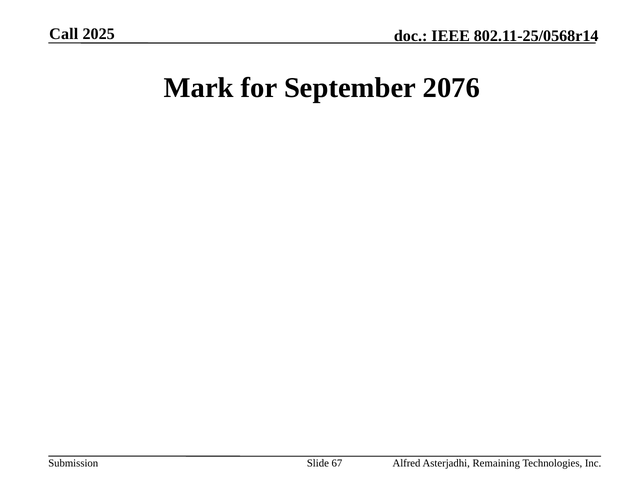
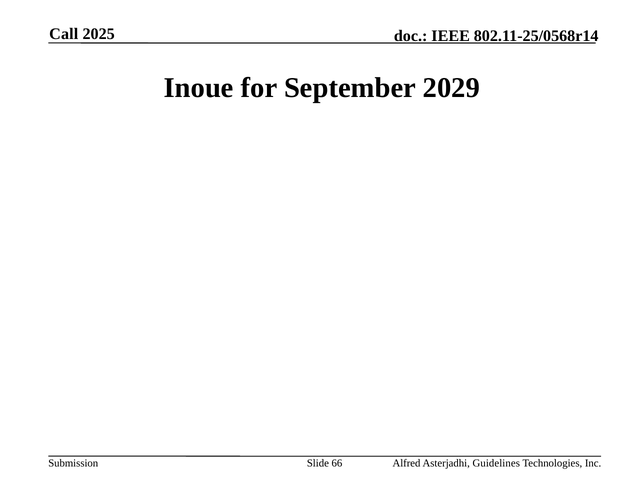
Mark: Mark -> Inoue (199, 88)
2076: 2076 -> 2029 (451, 88)
67: 67 -> 66 (337, 463)
Remaining: Remaining -> Guidelines (496, 463)
